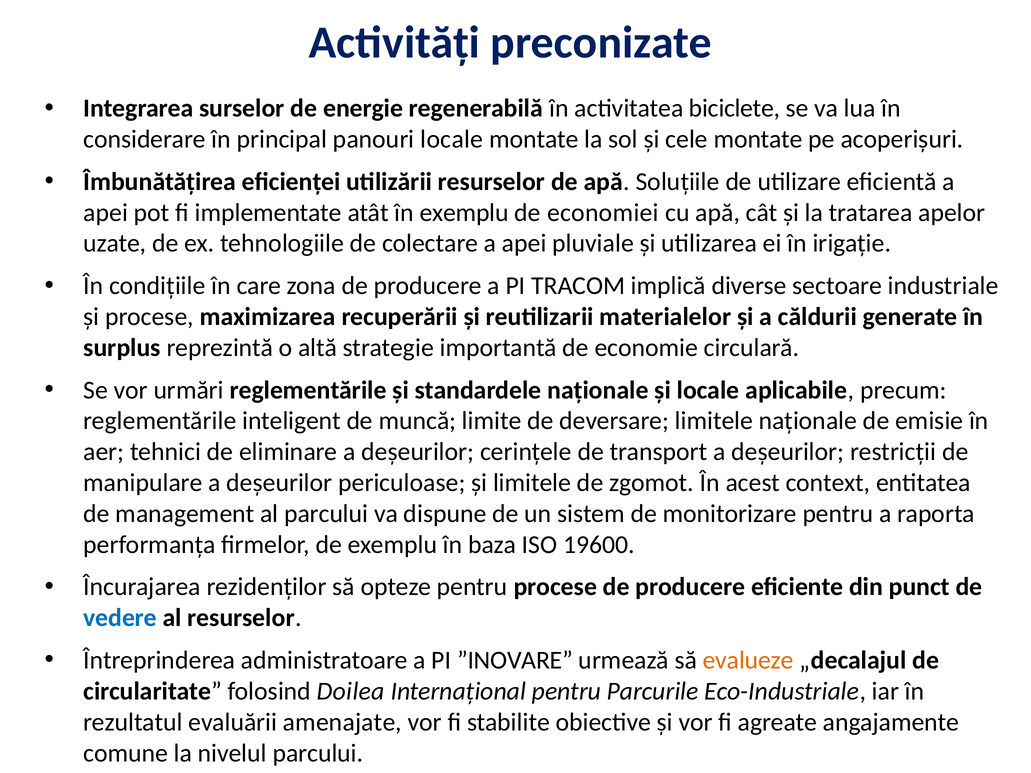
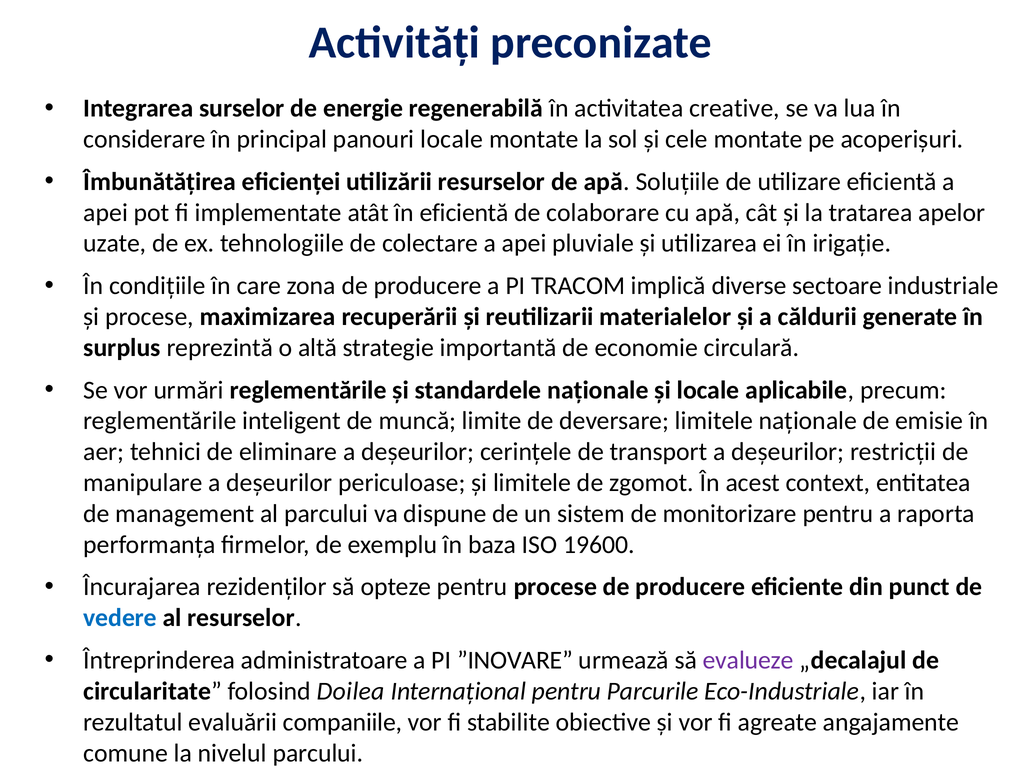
biciclete: biciclete -> creative (734, 108)
în exemplu: exemplu -> eficientă (464, 213)
economiei: economiei -> colaborare (603, 213)
evalueze colour: orange -> purple (748, 660)
amenajate: amenajate -> companiile (343, 722)
